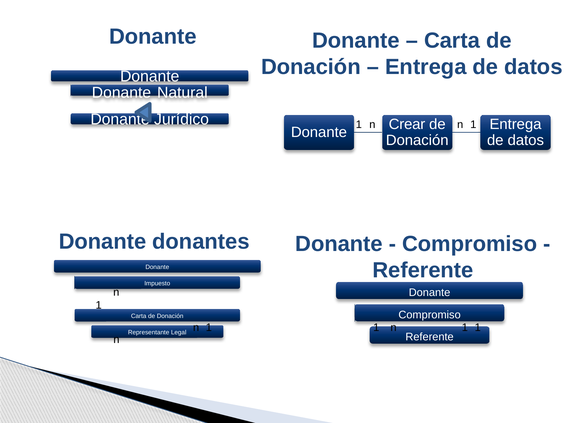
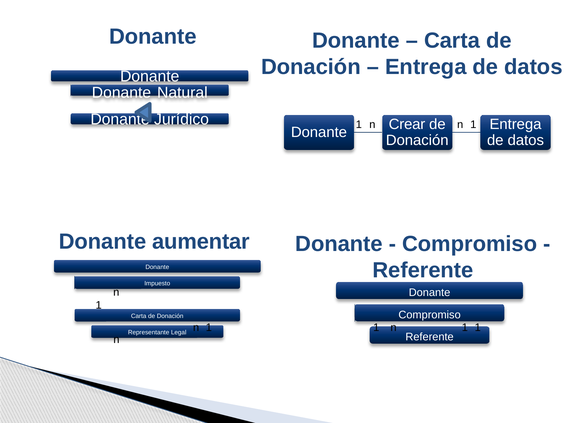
donantes: donantes -> aumentar (201, 242)
